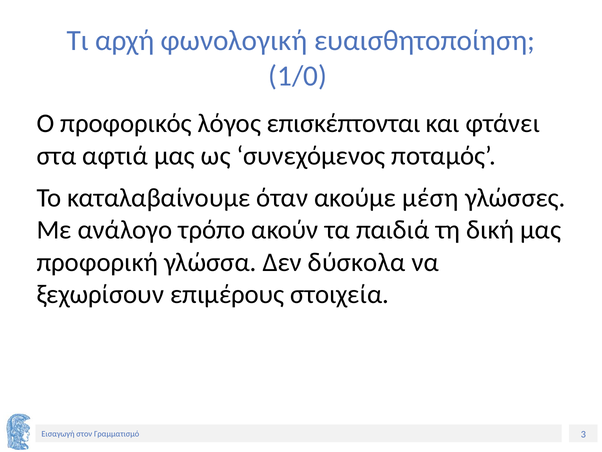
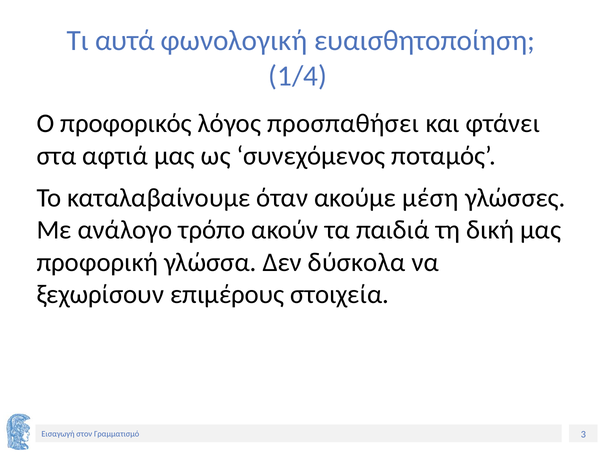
αρχή: αρχή -> αυτά (125, 41)
1/0: 1/0 -> 1/4 (298, 76)
επισκέπτονται: επισκέπτονται -> προσπαθήσει (343, 123)
